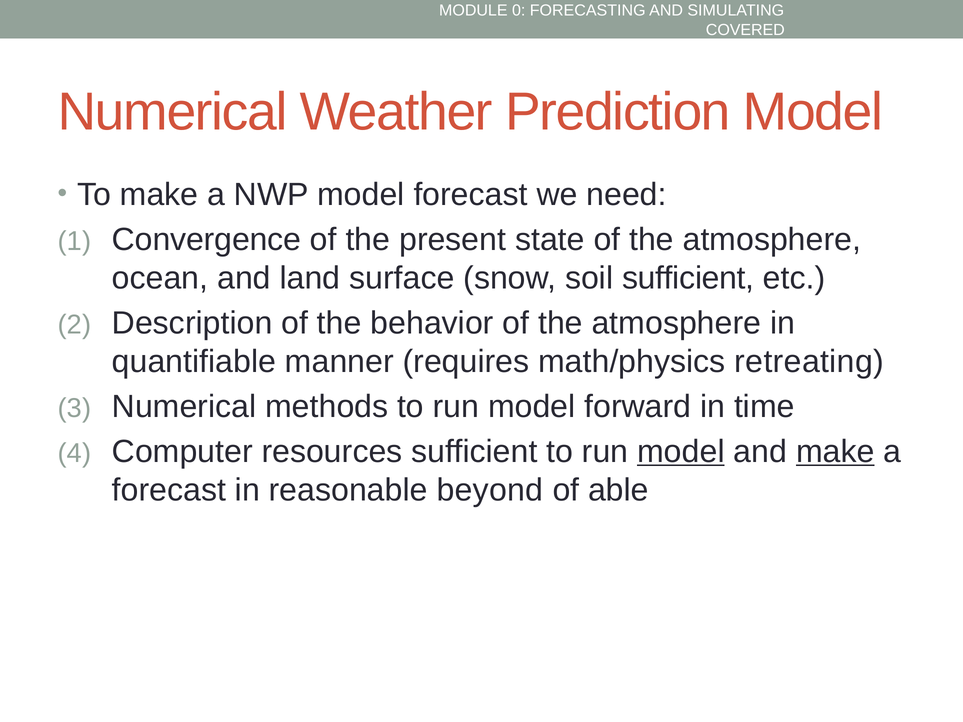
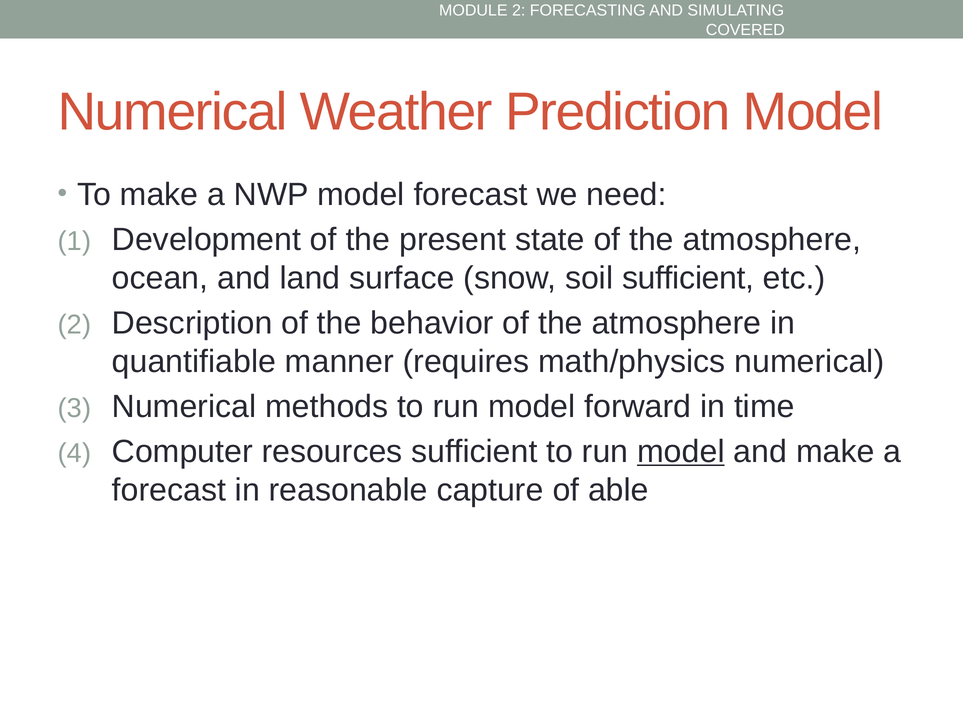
MODULE 0: 0 -> 2 (519, 11)
Convergence: Convergence -> Development (207, 240)
math/physics retreating: retreating -> numerical (809, 362)
make underline: present -> none (835, 452)
beyond: beyond -> capture (490, 490)
